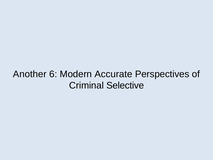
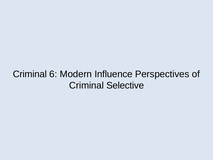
Another: Another -> Criminal (30, 74)
Accurate: Accurate -> Influence (114, 74)
